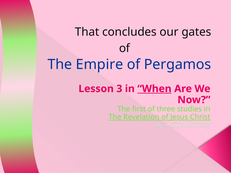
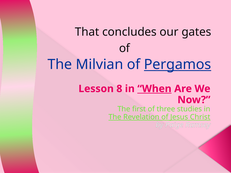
Empire: Empire -> Milvian (100, 65)
Pergamos underline: none -> present (178, 65)
3: 3 -> 8 (119, 89)
